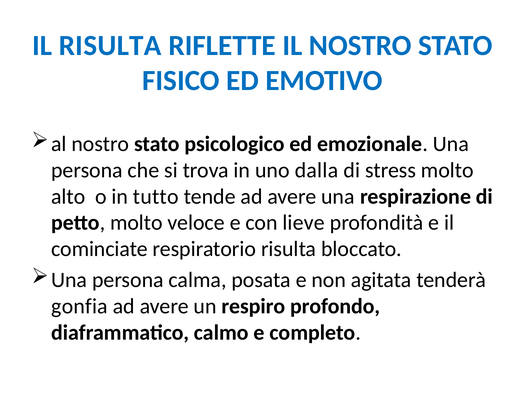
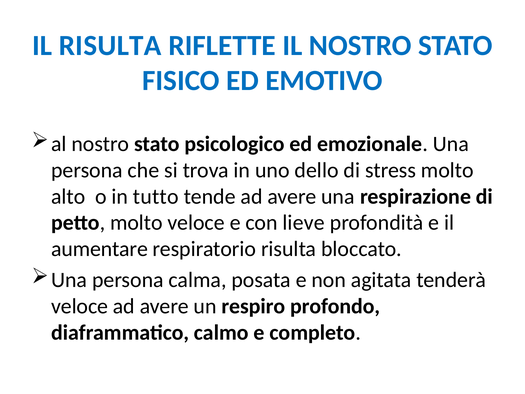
dalla: dalla -> dello (317, 170)
cominciate: cominciate -> aumentare (100, 249)
gonfia: gonfia -> veloce (80, 306)
